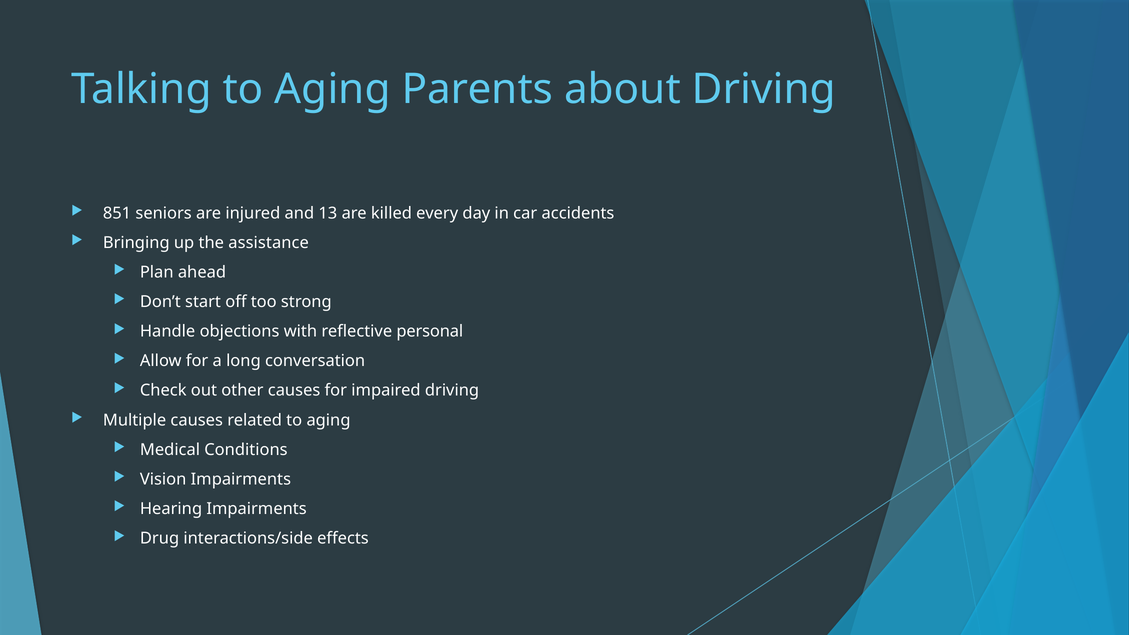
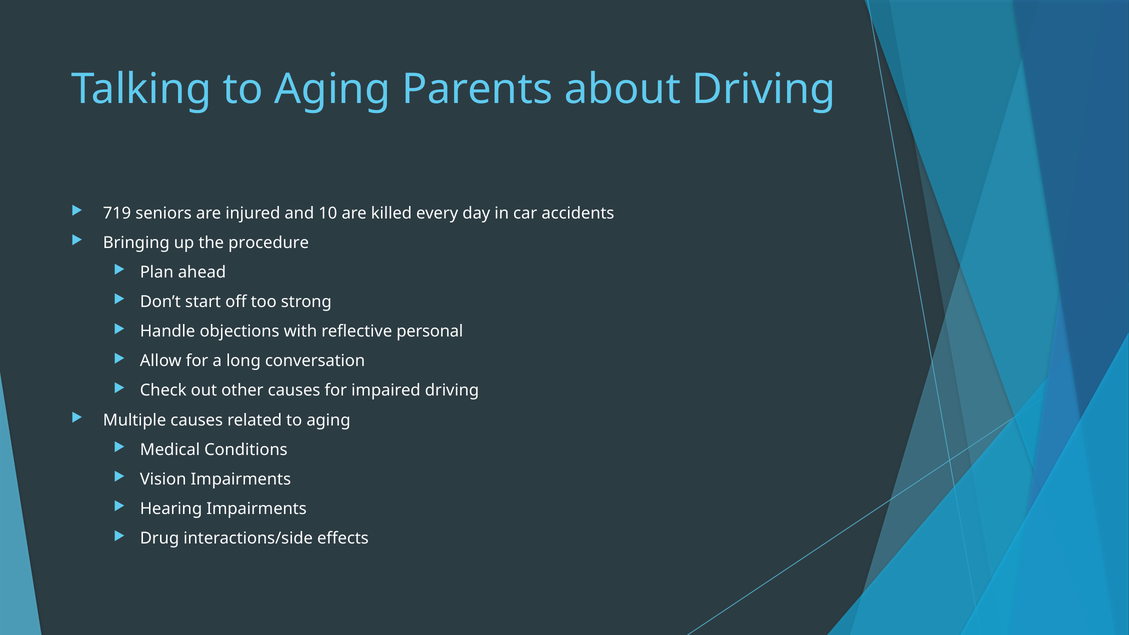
851: 851 -> 719 (117, 213)
13: 13 -> 10 (328, 213)
assistance: assistance -> procedure (269, 243)
